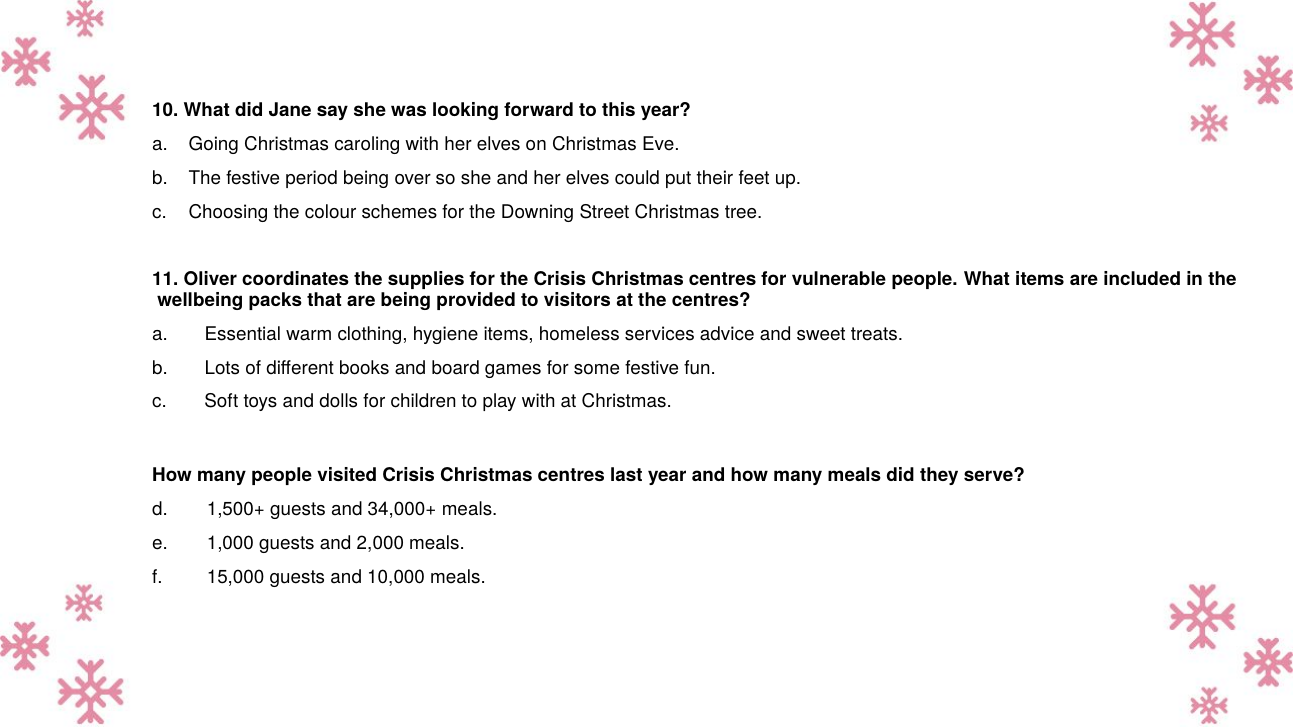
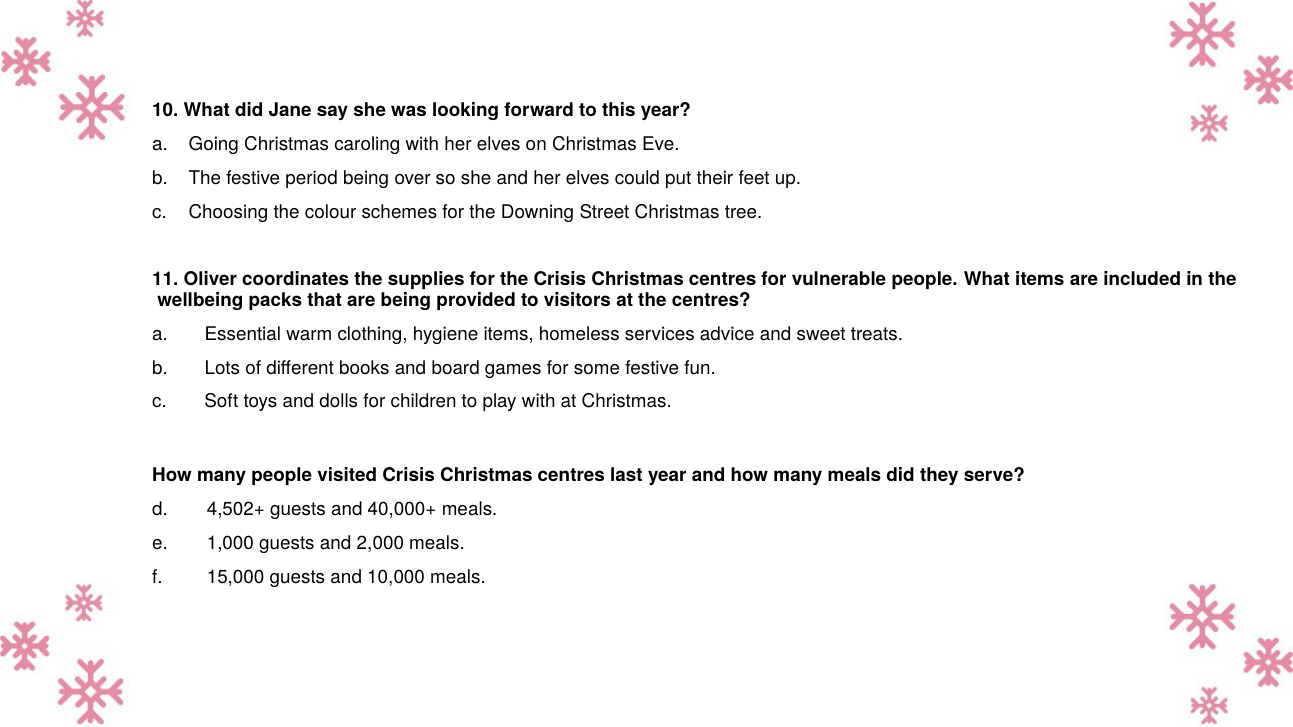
1,500+: 1,500+ -> 4,502+ (236, 509)
34,000+: 34,000+ -> 40,000+ (402, 509)
